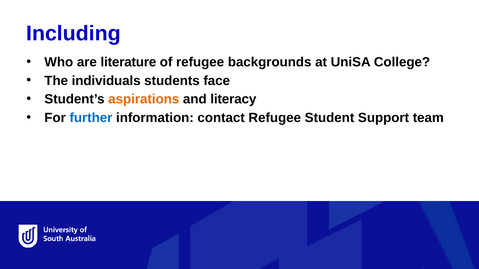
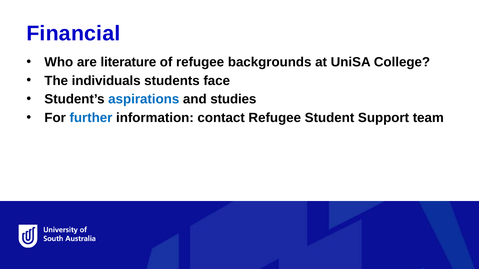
Including: Including -> Financial (73, 33)
aspirations colour: orange -> blue (144, 99)
literacy: literacy -> studies (233, 99)
